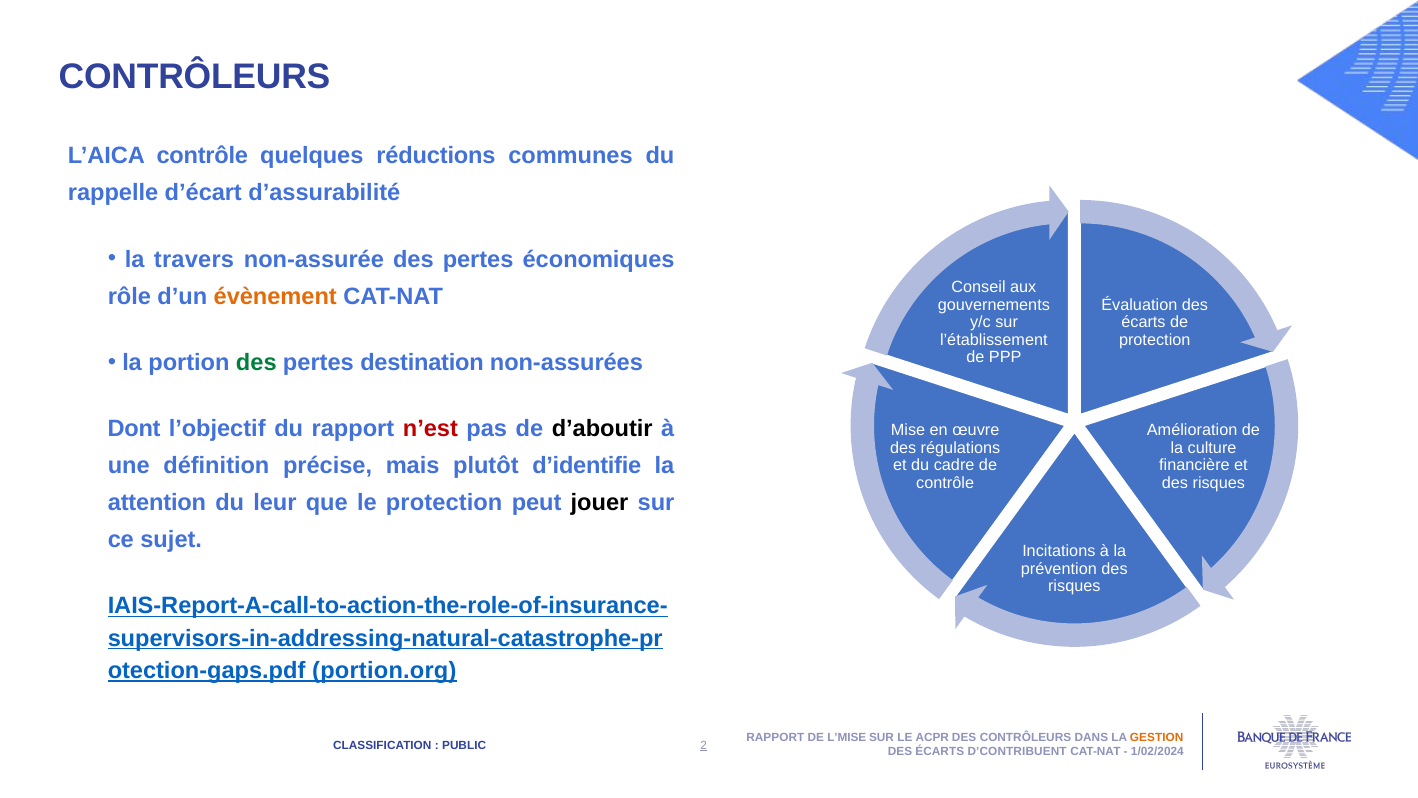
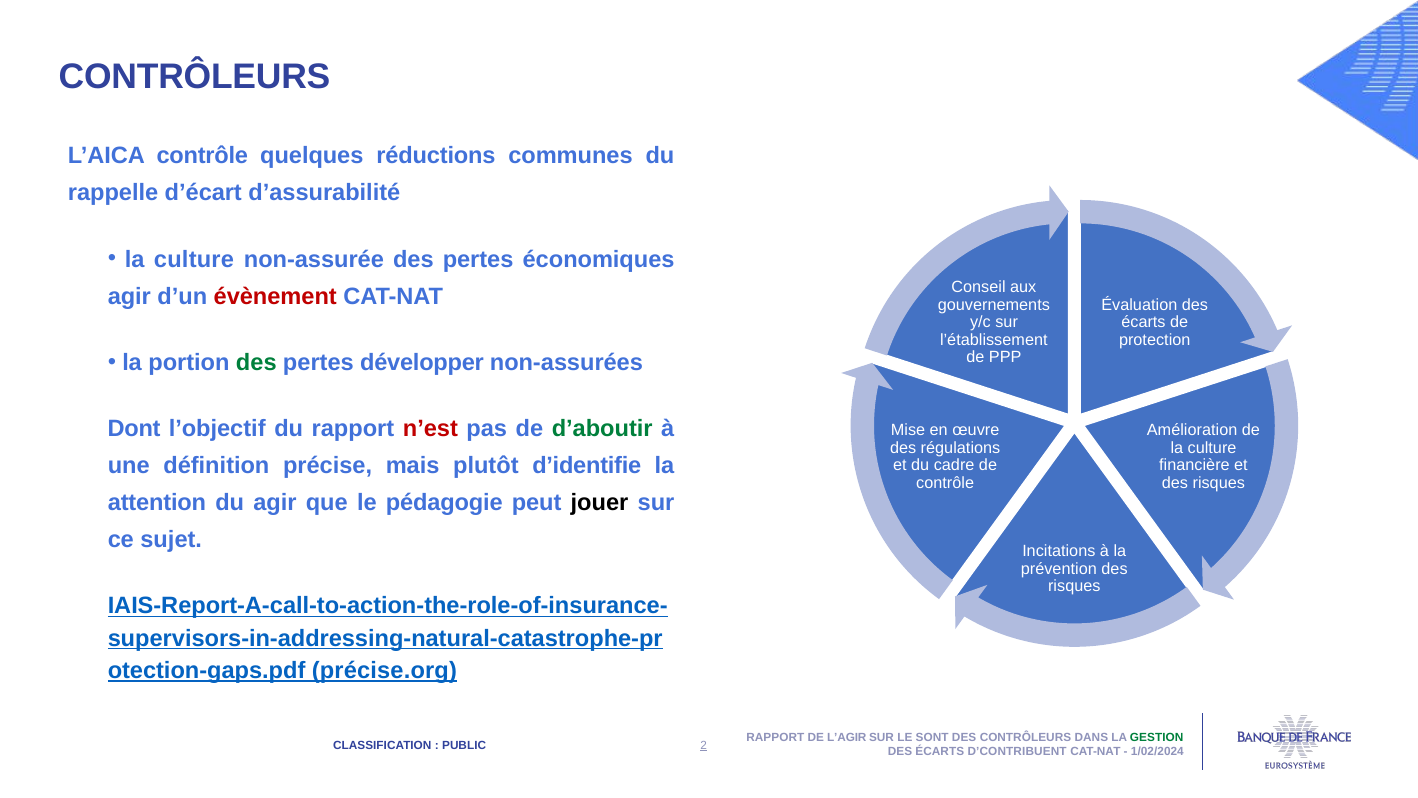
travers: travers -> culture (194, 259)
rôle: rôle -> agir (129, 296)
évènement colour: orange -> red (275, 296)
destination: destination -> développer (422, 363)
d’aboutir colour: black -> green (602, 429)
du leur: leur -> agir (275, 503)
le protection: protection -> pédagogie (444, 503)
portion.org: portion.org -> précise.org (384, 670)
L’MISE: L’MISE -> L’AGIR (847, 737)
ACPR: ACPR -> SONT (932, 737)
GESTION colour: orange -> green (1157, 737)
